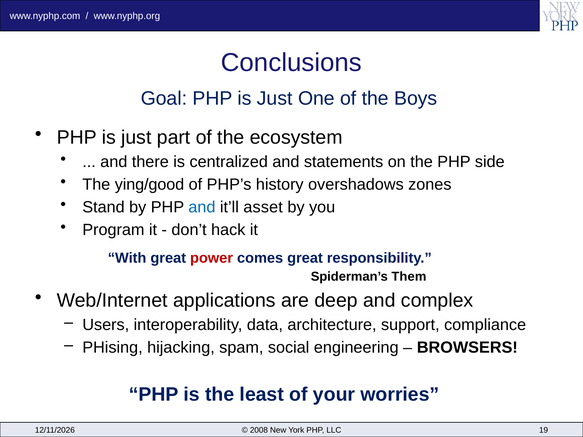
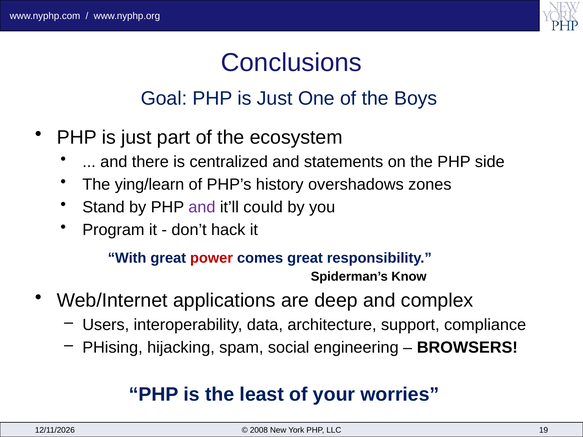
ying/good: ying/good -> ying/learn (149, 184)
and colour: blue -> purple (202, 207)
asset: asset -> could (263, 207)
Them: Them -> Know (409, 277)
